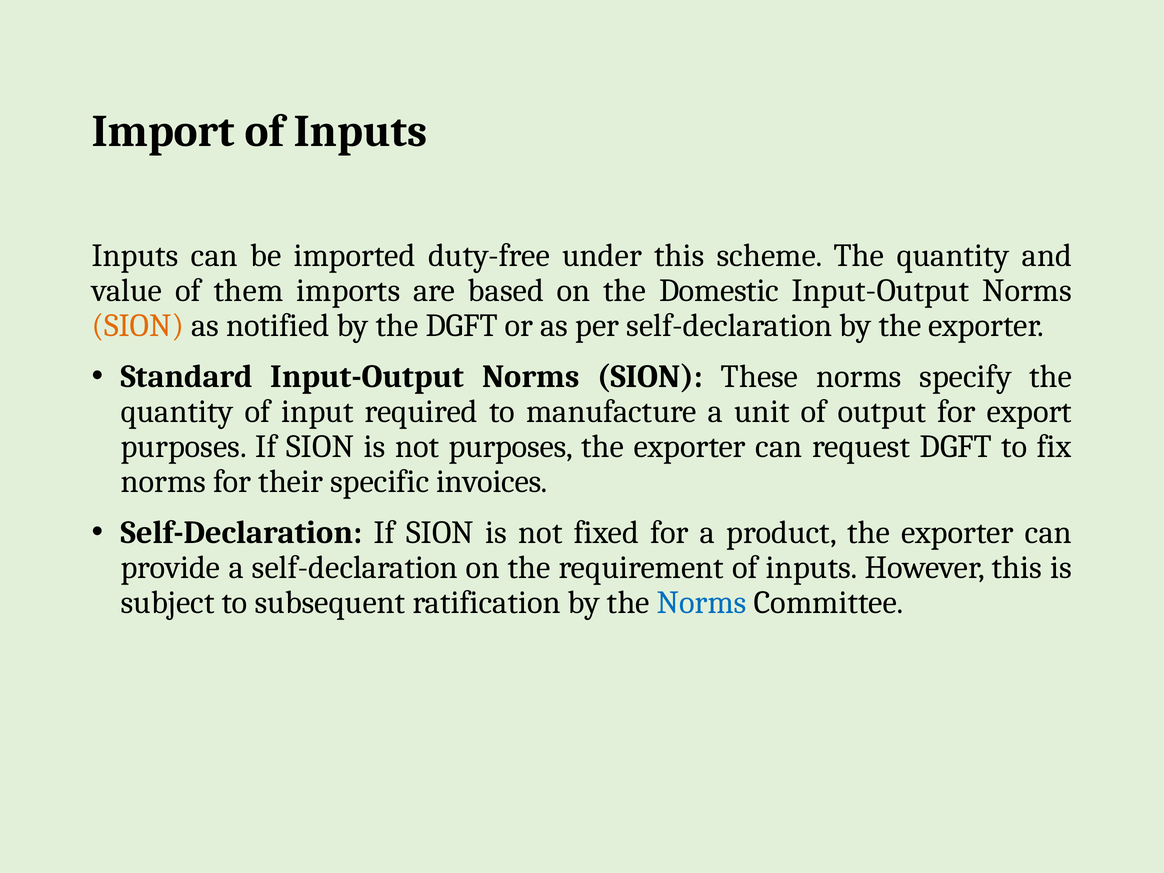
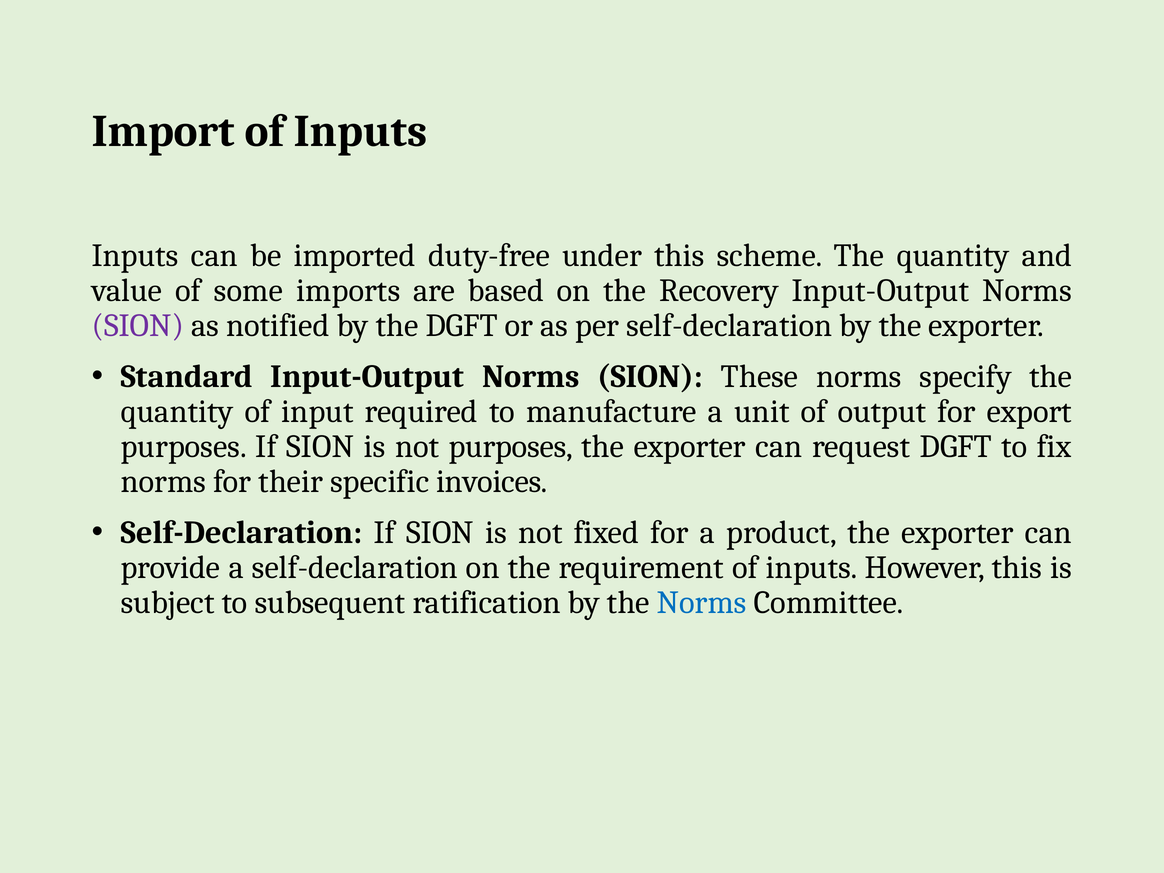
them: them -> some (249, 290)
Domestic: Domestic -> Recovery (719, 290)
SION colour: orange -> purple (138, 325)
